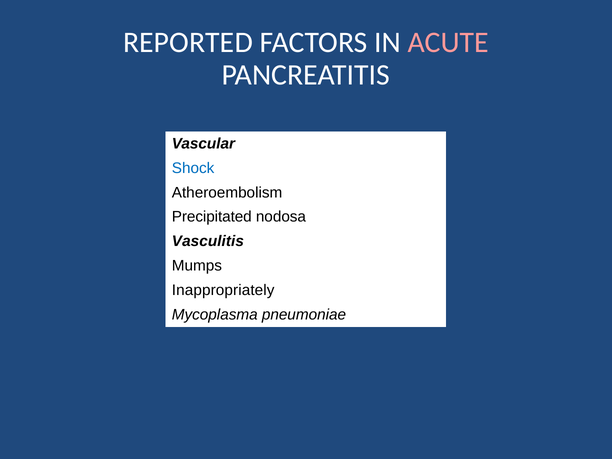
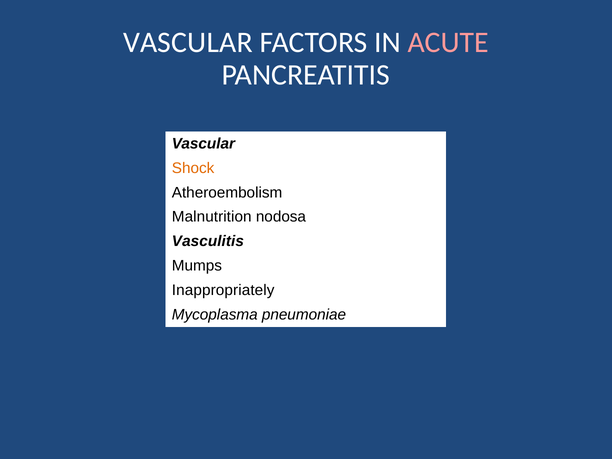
REPORTED: REPORTED -> VASCULAR (188, 42)
Shock colour: blue -> orange (193, 168)
Precipitated: Precipitated -> Malnutrition (212, 217)
